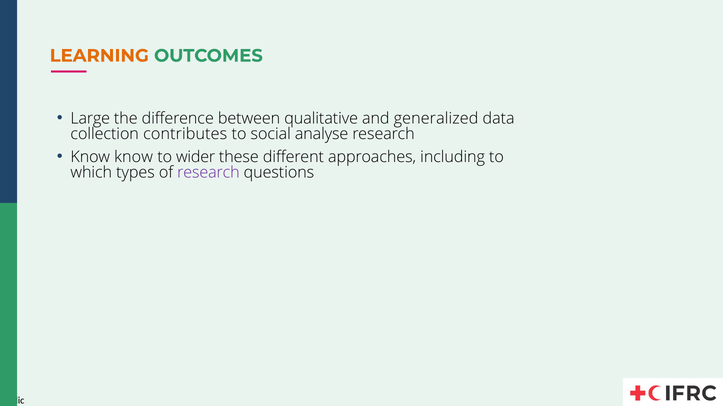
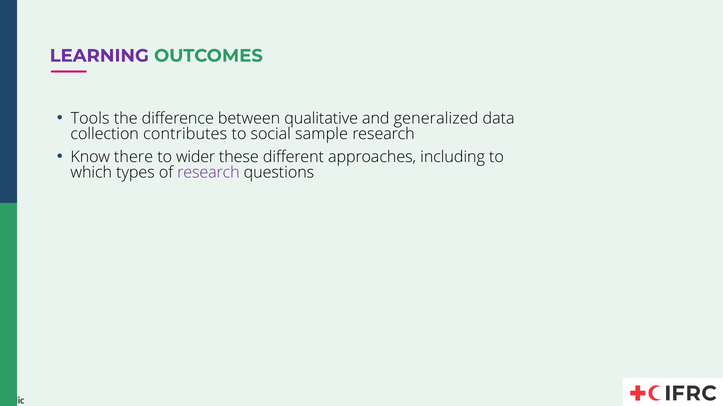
LEARNING colour: orange -> purple (99, 56)
Large: Large -> Tools (90, 119)
analyse: analyse -> sample (321, 134)
Know know: know -> there (134, 157)
